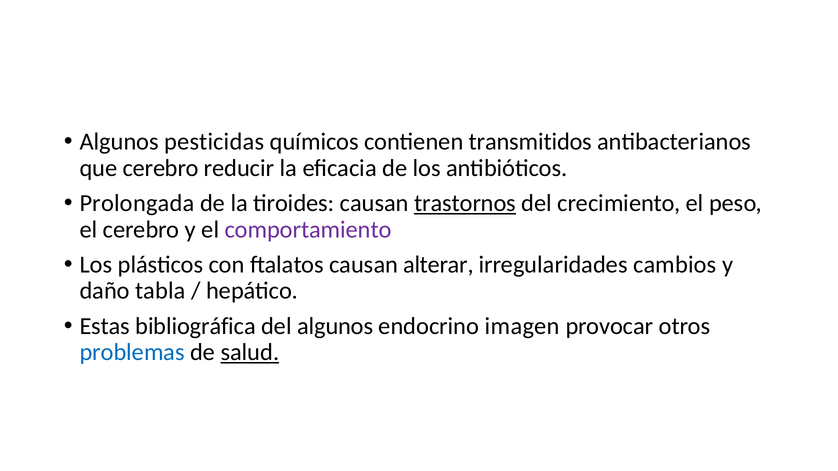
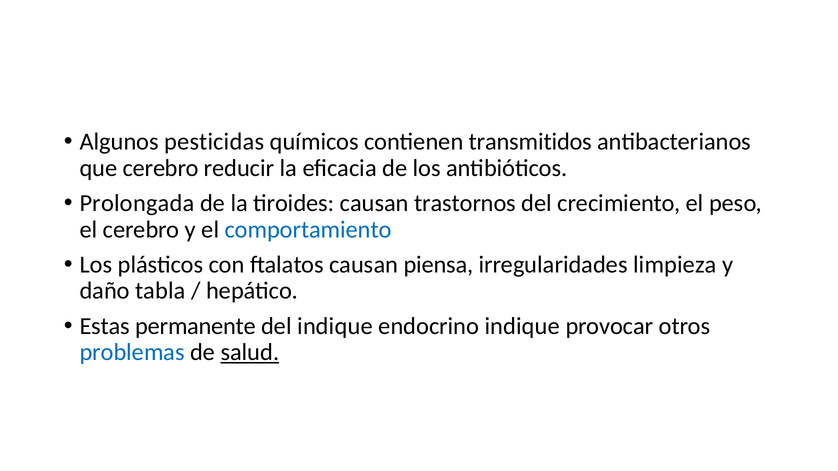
trastornos underline: present -> none (465, 203)
comportamiento colour: purple -> blue (308, 230)
alterar: alterar -> piensa (438, 265)
cambios: cambios -> limpieza (675, 265)
bibliográfica: bibliográfica -> permanente (196, 326)
del algunos: algunos -> indique (335, 326)
endocrino imagen: imagen -> indique (522, 326)
